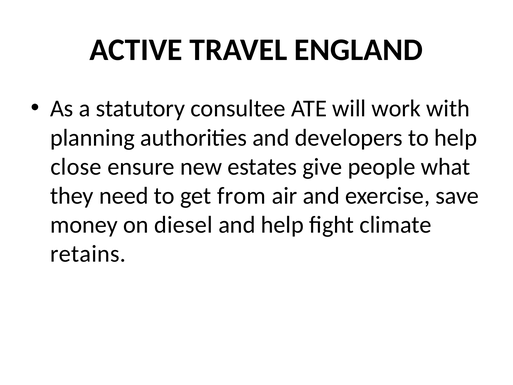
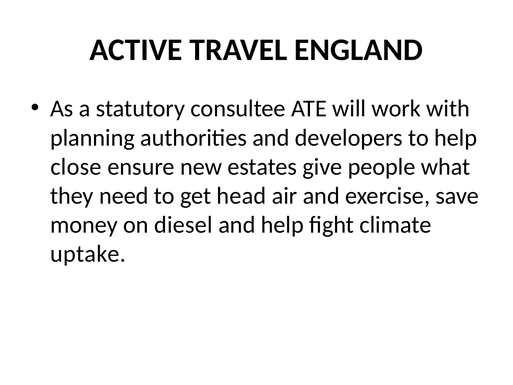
from: from -> head (241, 196)
retains: retains -> uptake (88, 254)
